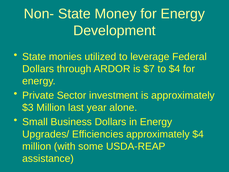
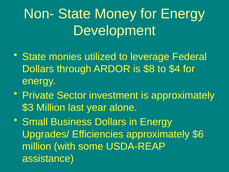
$7: $7 -> $8 (149, 69)
approximately $4: $4 -> $6 (198, 134)
